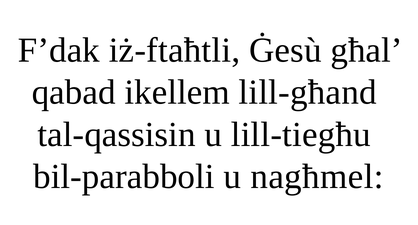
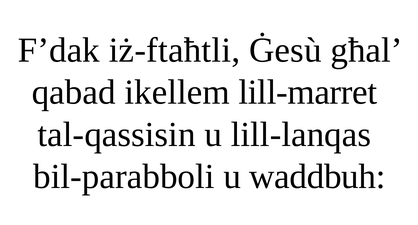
lill-għand: lill-għand -> lill-marret (308, 92)
lill-tiegħu: lill-tiegħu -> lill-lanqas (301, 134)
nagħmel: nagħmel -> waddbuh (317, 177)
